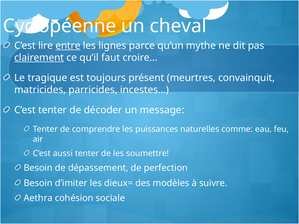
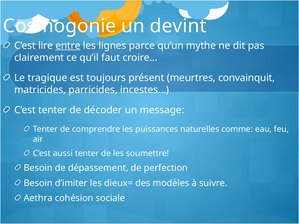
Cyclopéenne: Cyclopéenne -> Cosmogonie (60, 26)
cheval: cheval -> devint (178, 26)
clairement underline: present -> none (39, 58)
